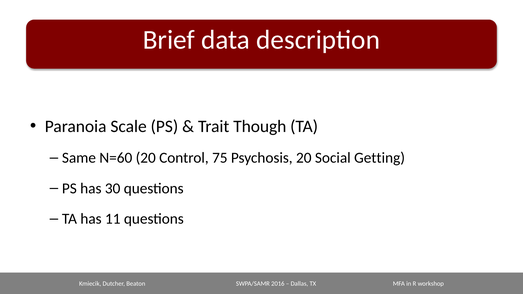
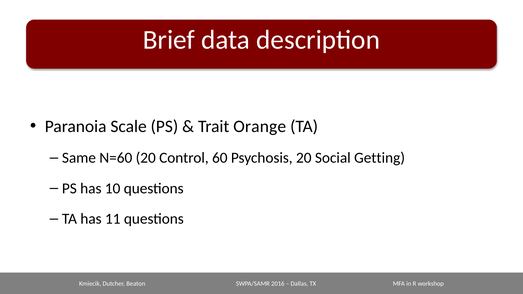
Though: Though -> Orange (260, 126)
75: 75 -> 60 (220, 158)
30: 30 -> 10 (113, 189)
